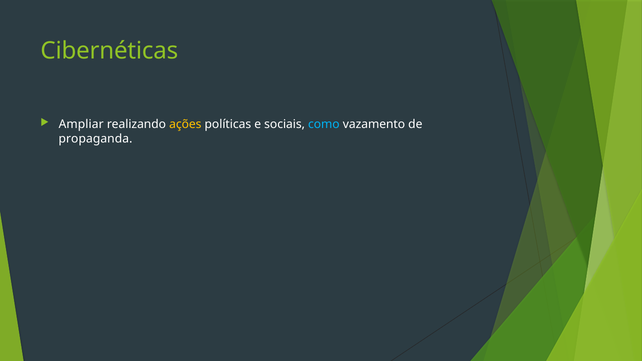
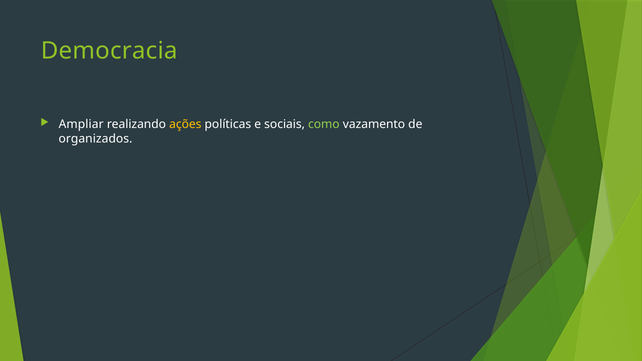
Cibernéticas: Cibernéticas -> Democracia (109, 51)
como colour: light blue -> light green (324, 124)
propaganda: propaganda -> organizados (95, 139)
